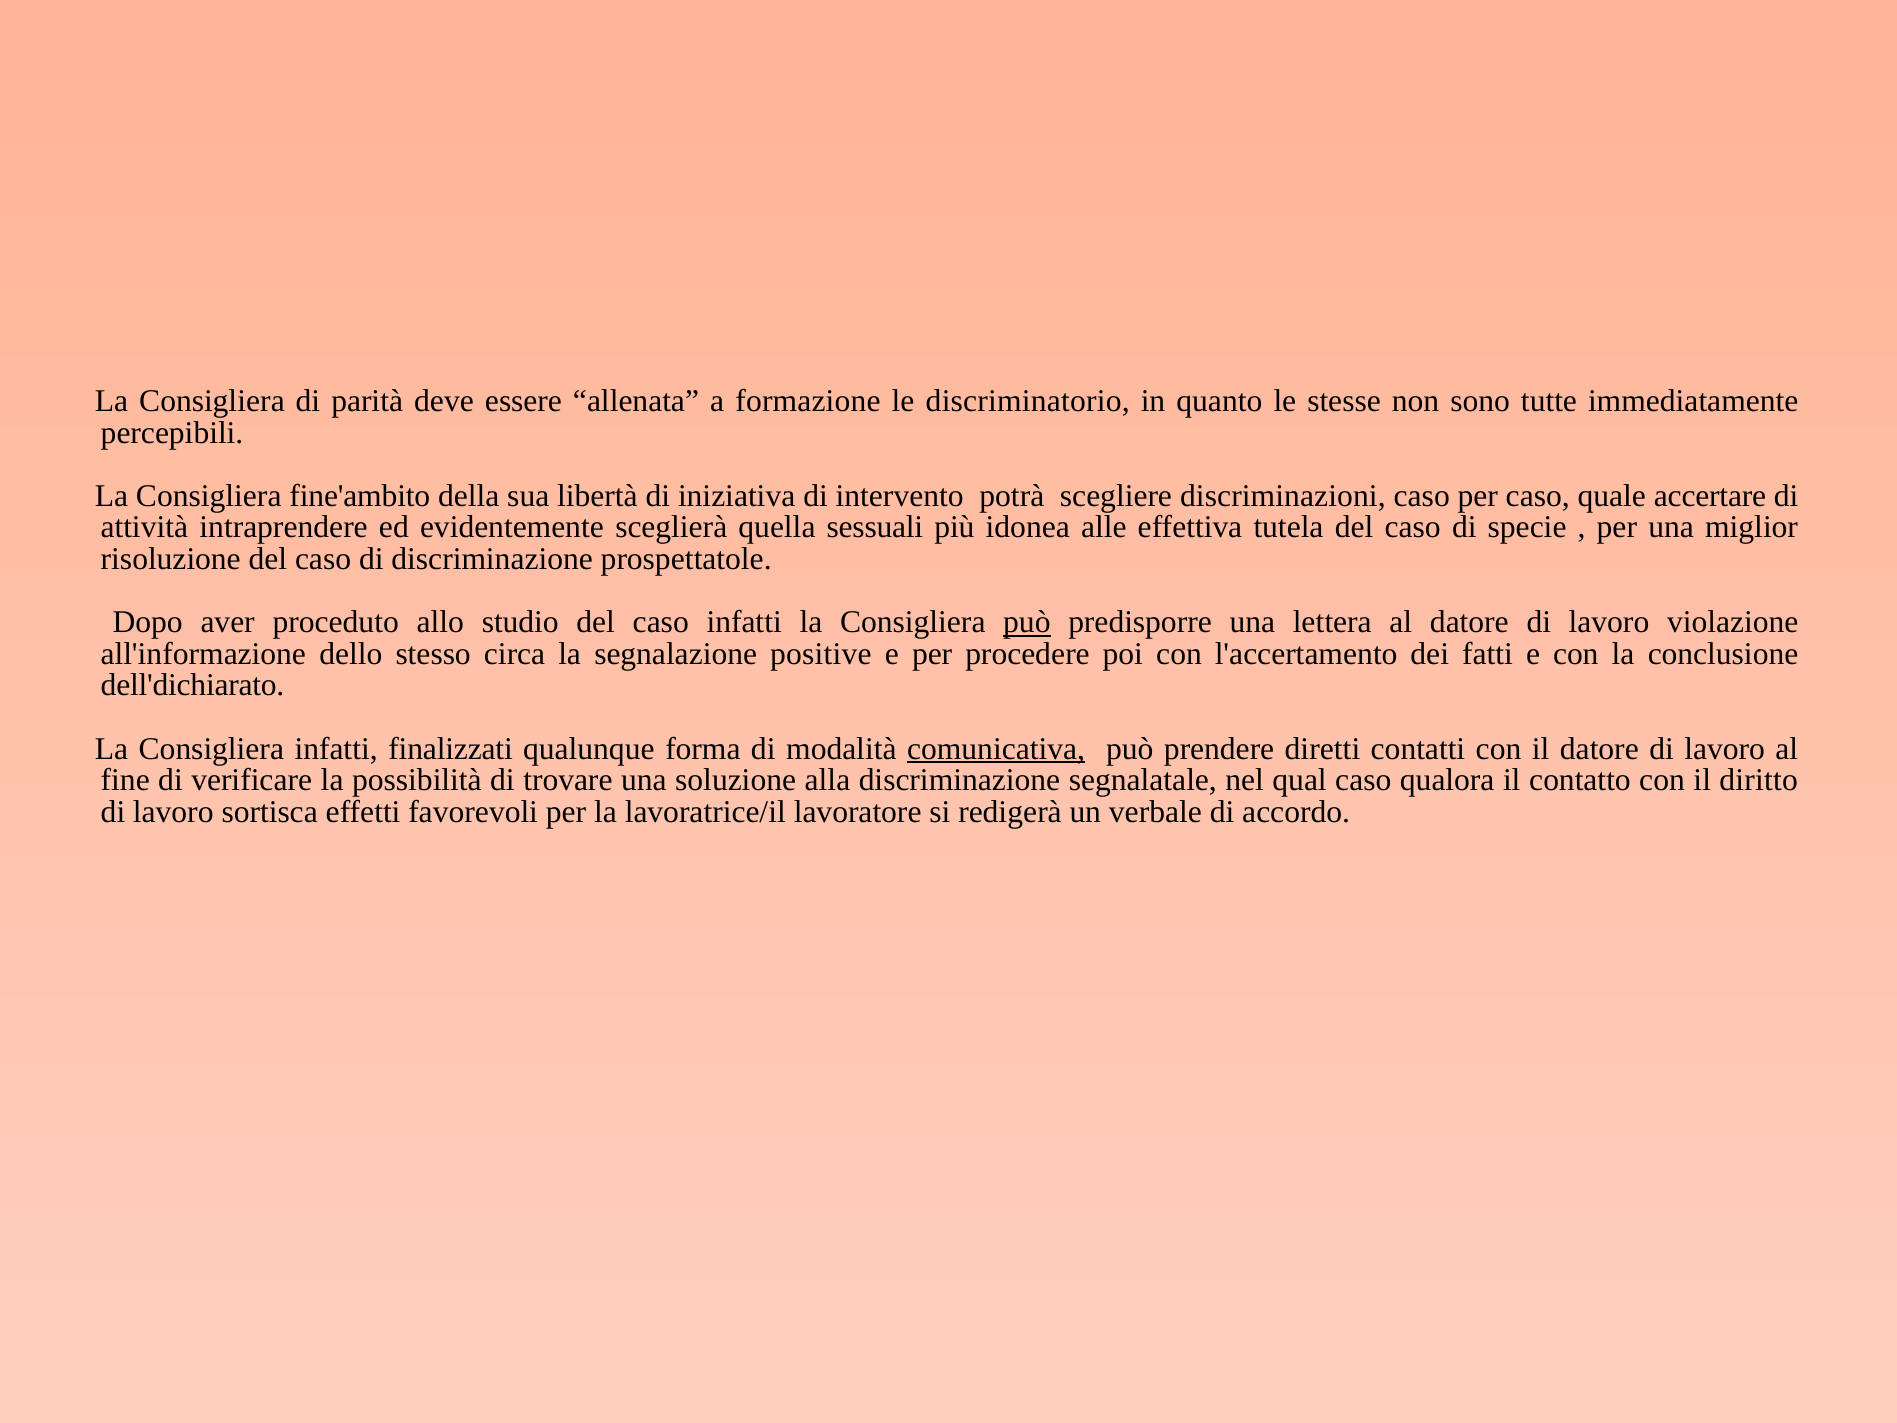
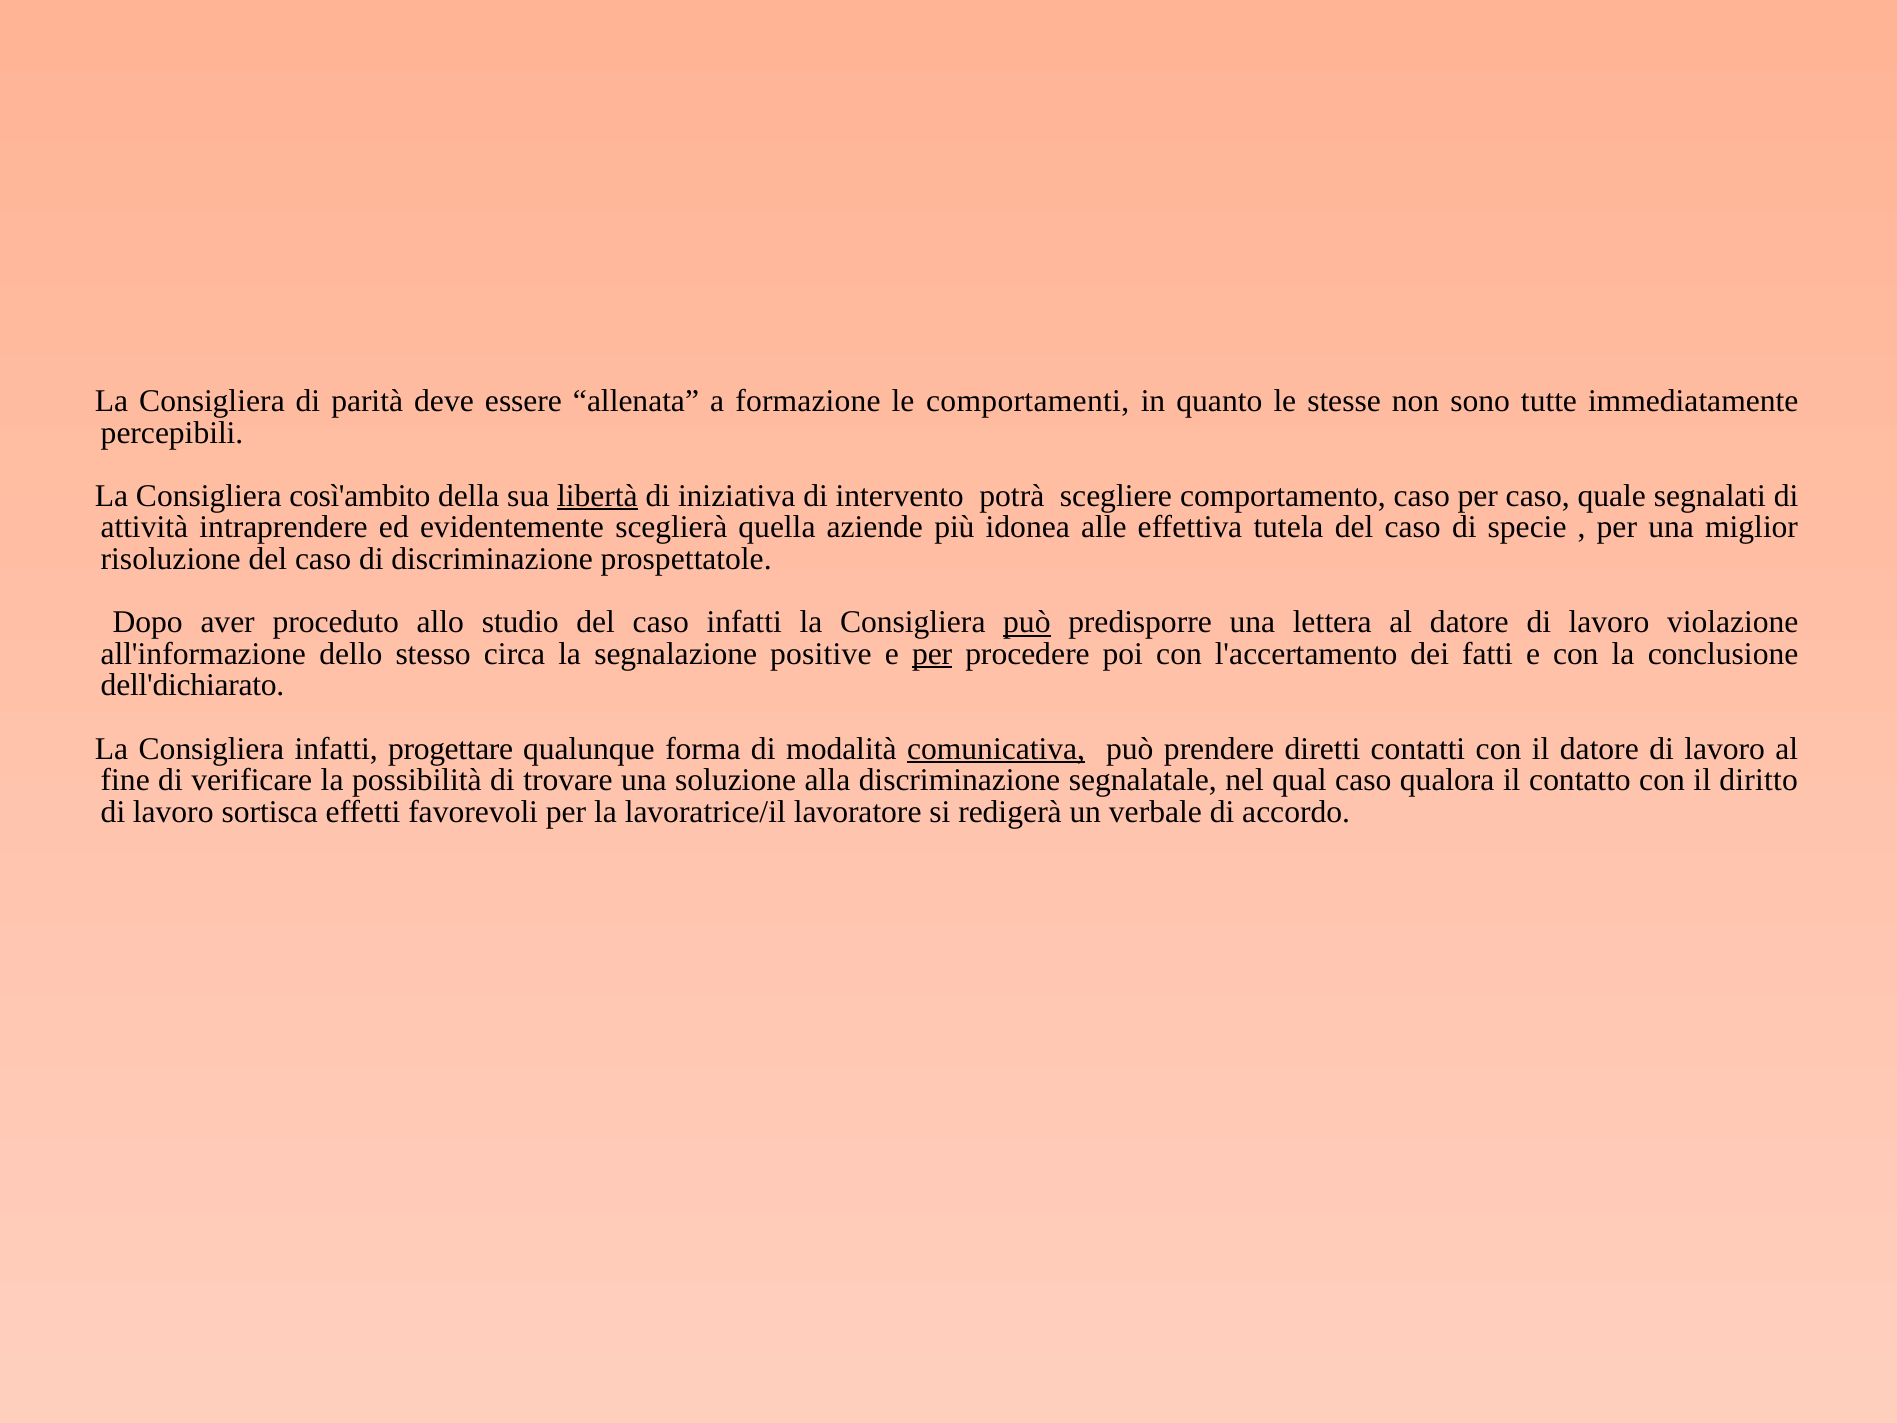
discriminatorio: discriminatorio -> comportamenti (1028, 401)
fine'ambito: fine'ambito -> così'ambito (360, 496)
libertà underline: none -> present (597, 496)
discriminazioni: discriminazioni -> comportamento (1283, 496)
accertare: accertare -> segnalati (1710, 496)
sessuali: sessuali -> aziende (875, 527)
per underline: none -> present (932, 654)
finalizzati: finalizzati -> progettare (451, 748)
